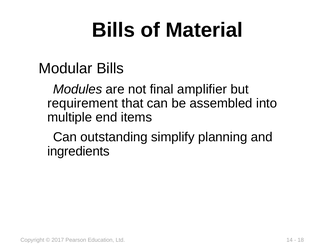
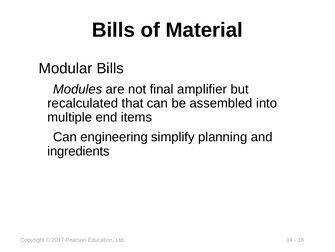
requirement: requirement -> recalculated (83, 103)
outstanding: outstanding -> engineering (114, 137)
